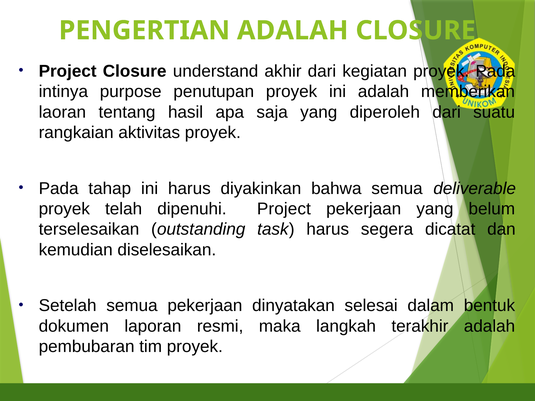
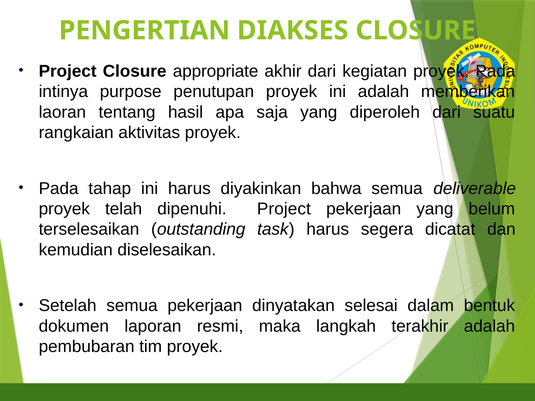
PENGERTIAN ADALAH: ADALAH -> DIAKSES (293, 30)
understand: understand -> appropriate (216, 71)
